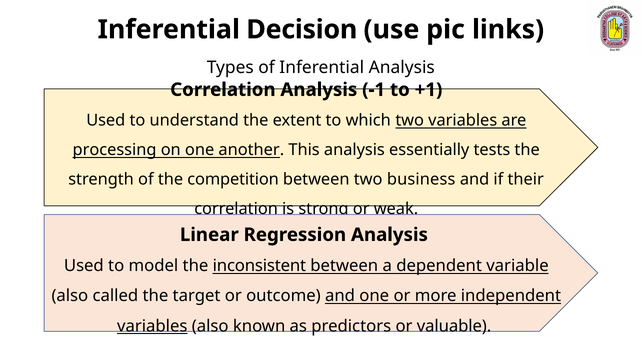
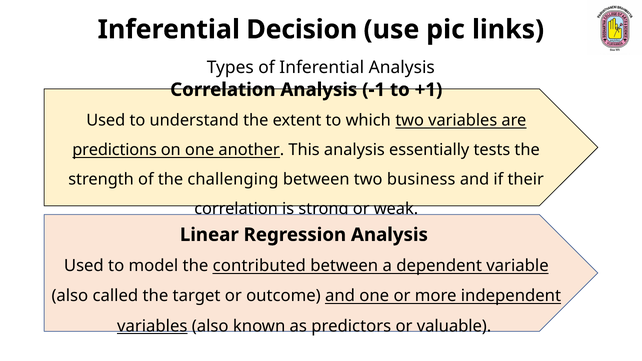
processing: processing -> predictions (115, 150)
competition: competition -> challenging (233, 179)
inconsistent: inconsistent -> contributed (259, 266)
